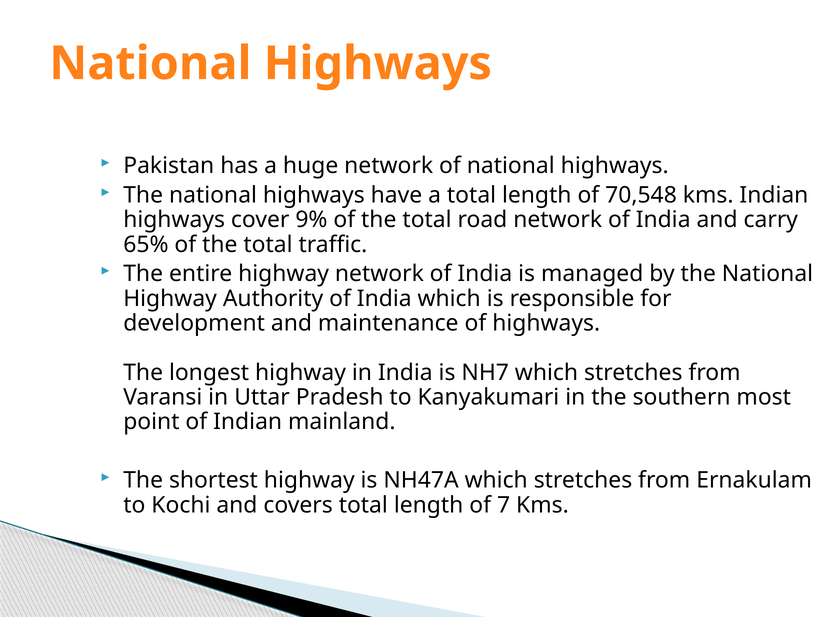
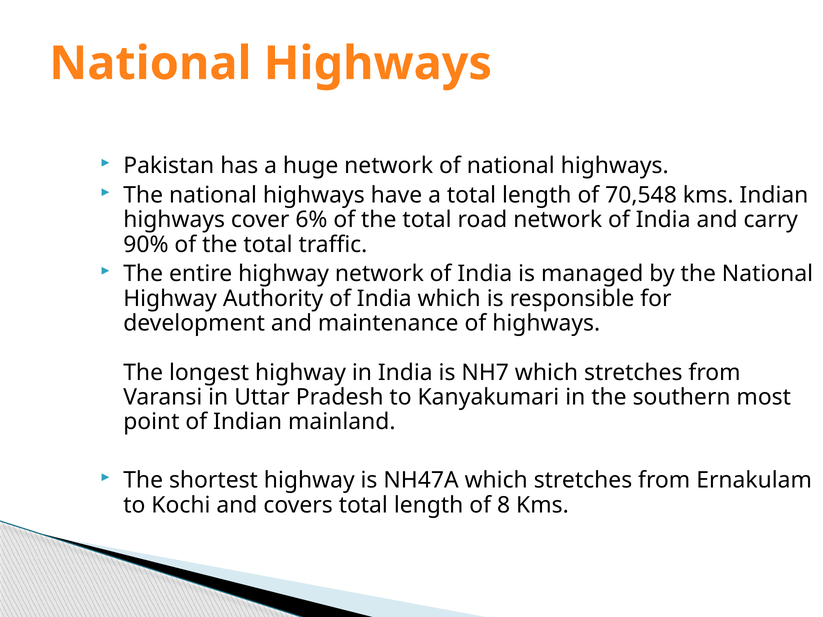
9%: 9% -> 6% (311, 220)
65%: 65% -> 90% (146, 245)
7: 7 -> 8 (504, 505)
